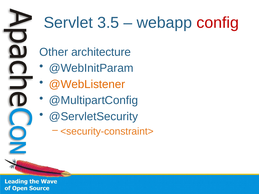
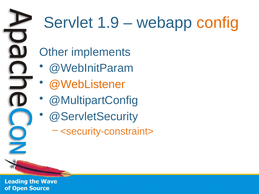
3.5: 3.5 -> 1.9 (108, 23)
config colour: red -> orange (218, 23)
architecture: architecture -> implements (101, 52)
